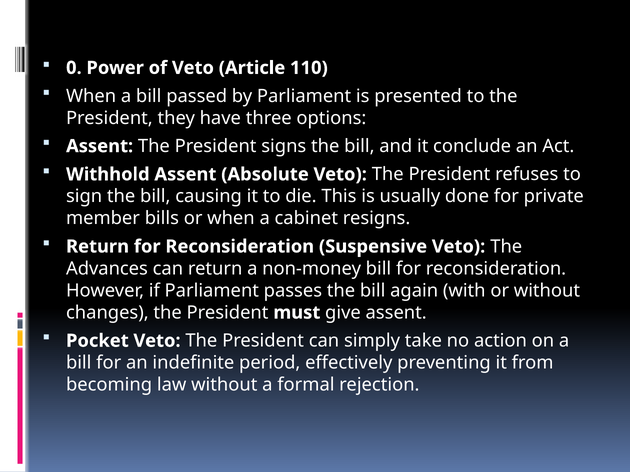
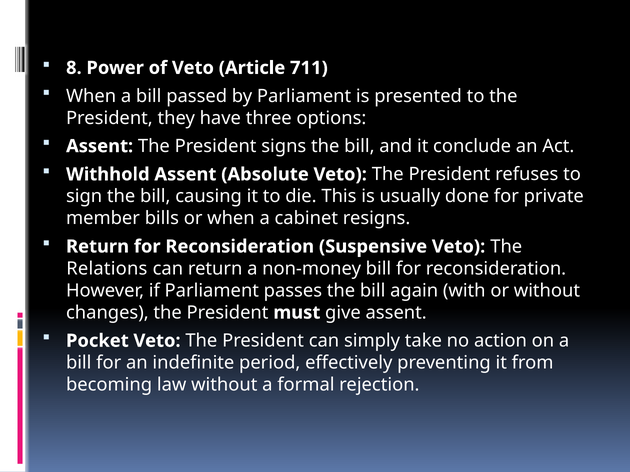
0: 0 -> 8 (74, 68)
110: 110 -> 711 (309, 68)
Advances: Advances -> Relations (107, 269)
